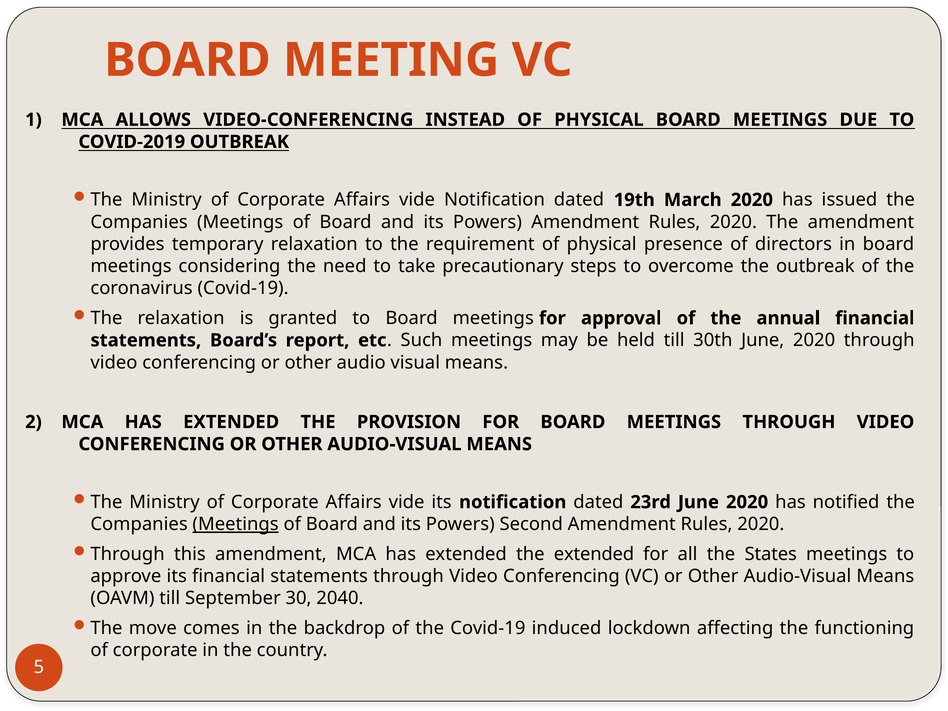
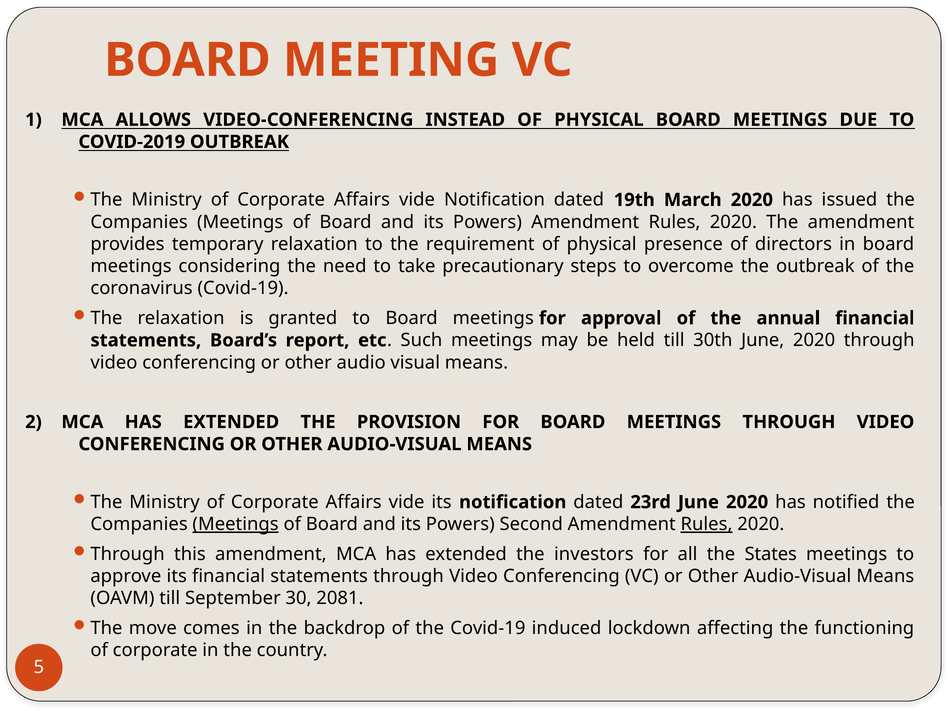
Rules underline: none -> present (707, 524)
the extended: extended -> investors (594, 554)
2040: 2040 -> 2081 (340, 598)
